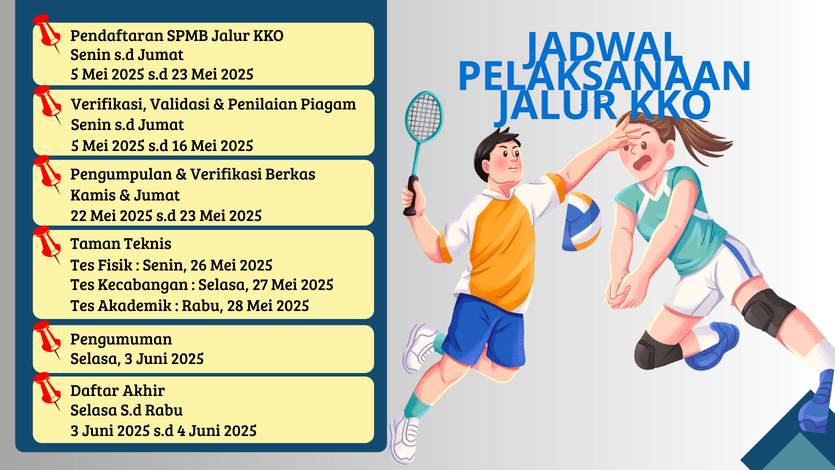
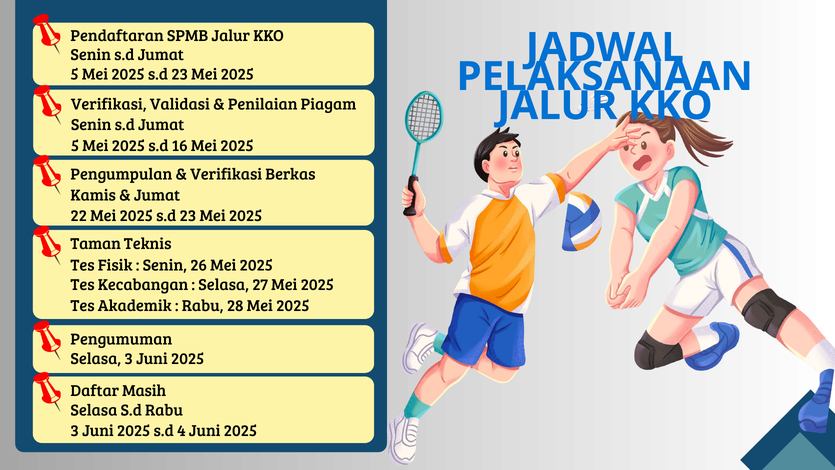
Akhir: Akhir -> Masih (144, 391)
